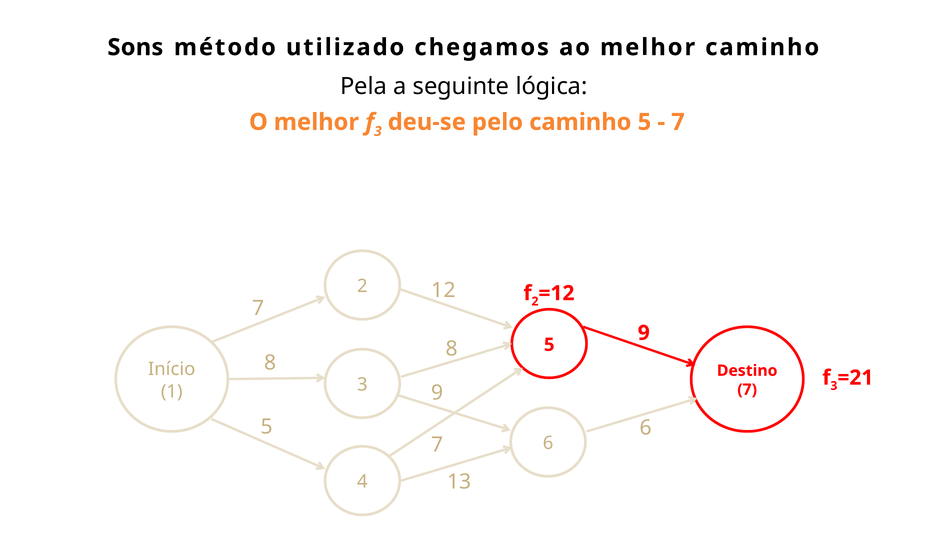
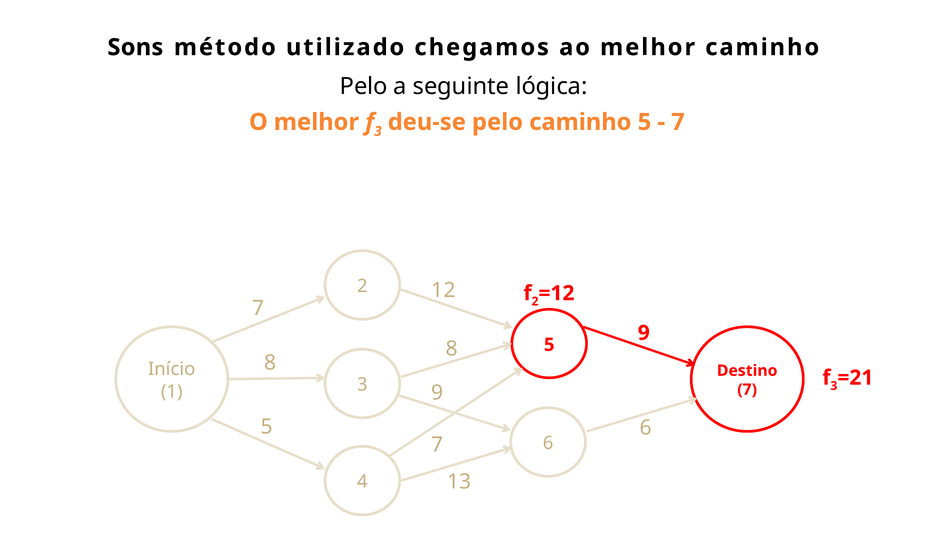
Pela: Pela -> Pelo (364, 86)
